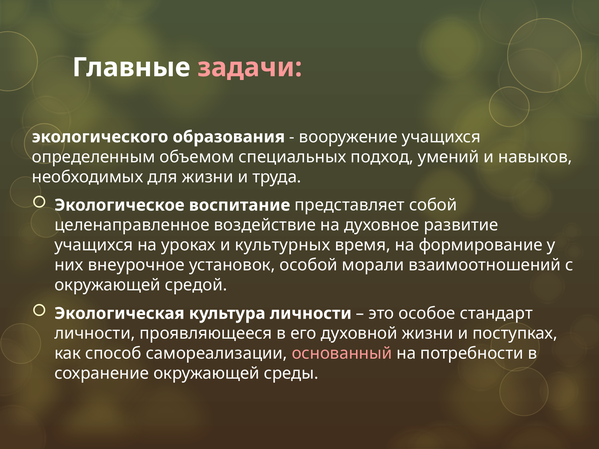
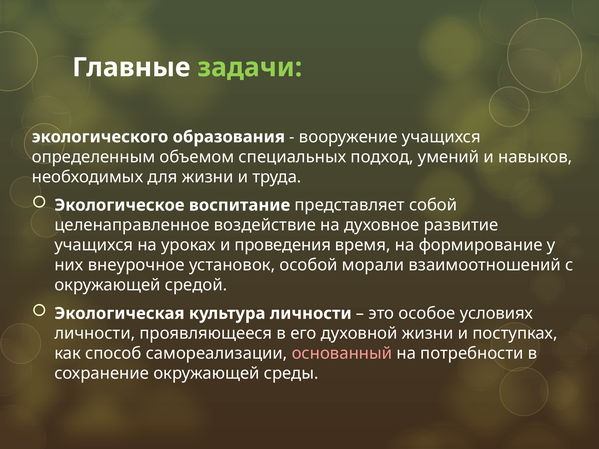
задачи colour: pink -> light green (250, 68)
культурных: культурных -> проведения (283, 245)
стандарт: стандарт -> условиях (496, 314)
